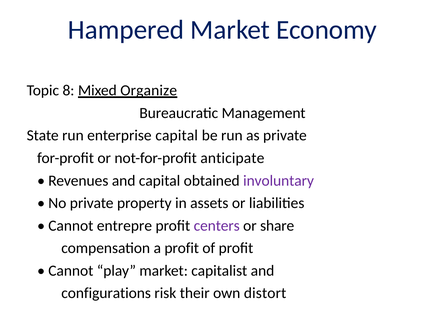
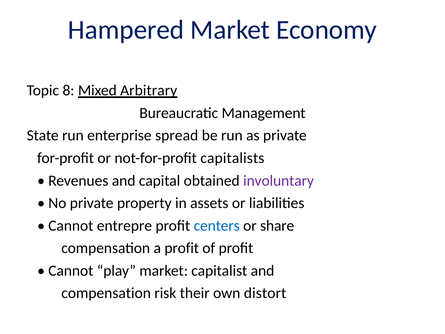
Organize: Organize -> Arbitrary (149, 90)
enterprise capital: capital -> spread (177, 135)
anticipate: anticipate -> capitalists (232, 158)
centers colour: purple -> blue (217, 225)
configurations: configurations -> compensation (106, 293)
